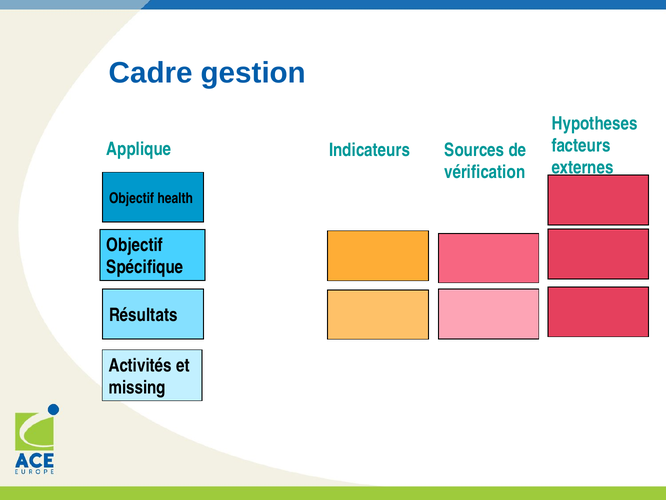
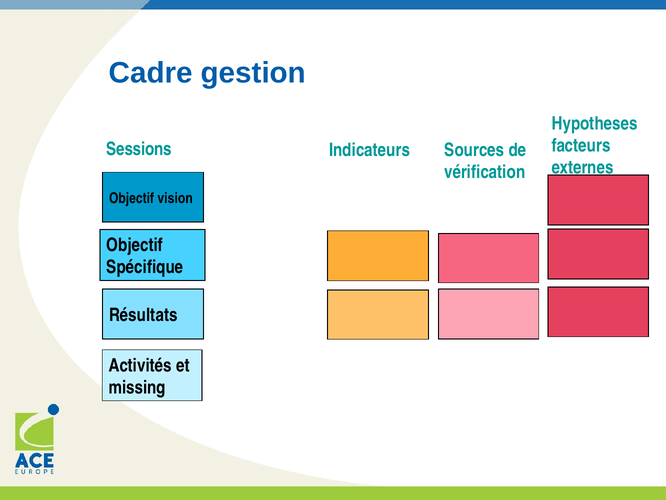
Applique: Applique -> Sessions (139, 149)
health: health -> vision (175, 198)
